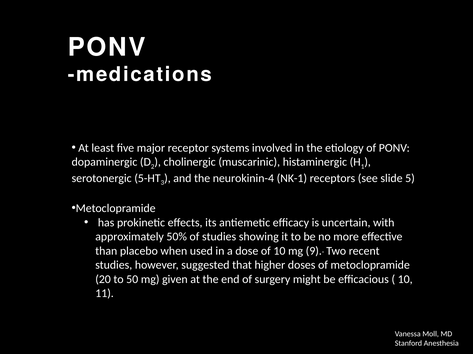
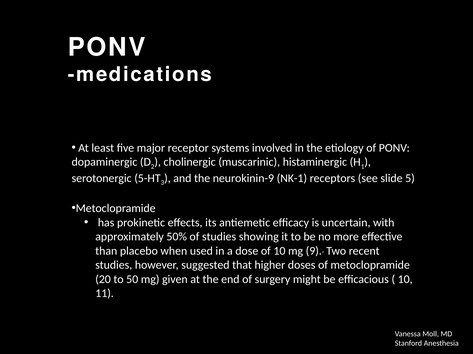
neurokinin-4: neurokinin-4 -> neurokinin-9 (243, 179)
